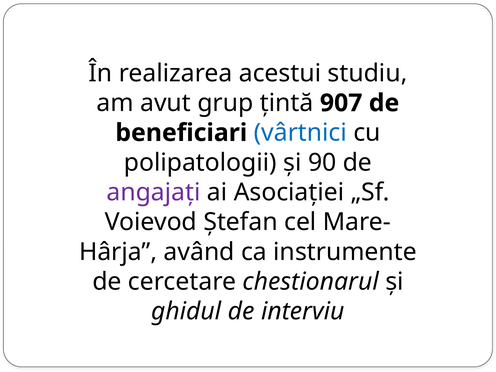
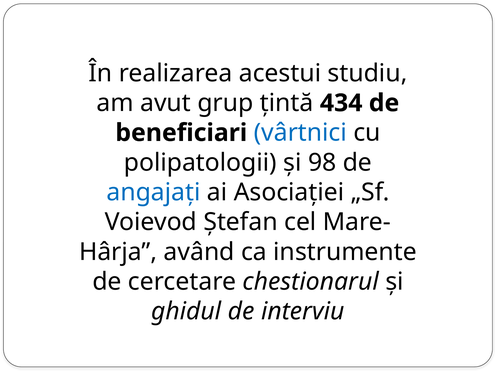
907: 907 -> 434 (341, 103)
90: 90 -> 98 (322, 163)
angajați colour: purple -> blue (154, 192)
